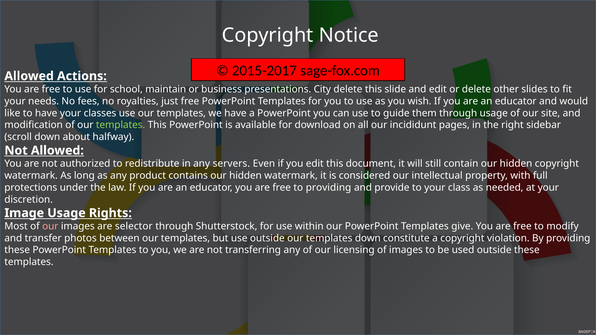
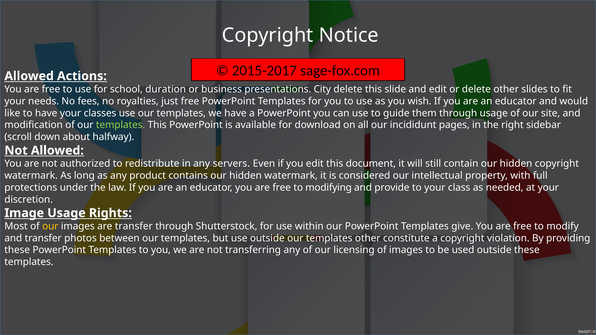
maintain: maintain -> duration (166, 89)
to providing: providing -> modifying (329, 188)
our colour: pink -> yellow (50, 226)
are selector: selector -> transfer (134, 226)
templates down: down -> other (368, 238)
